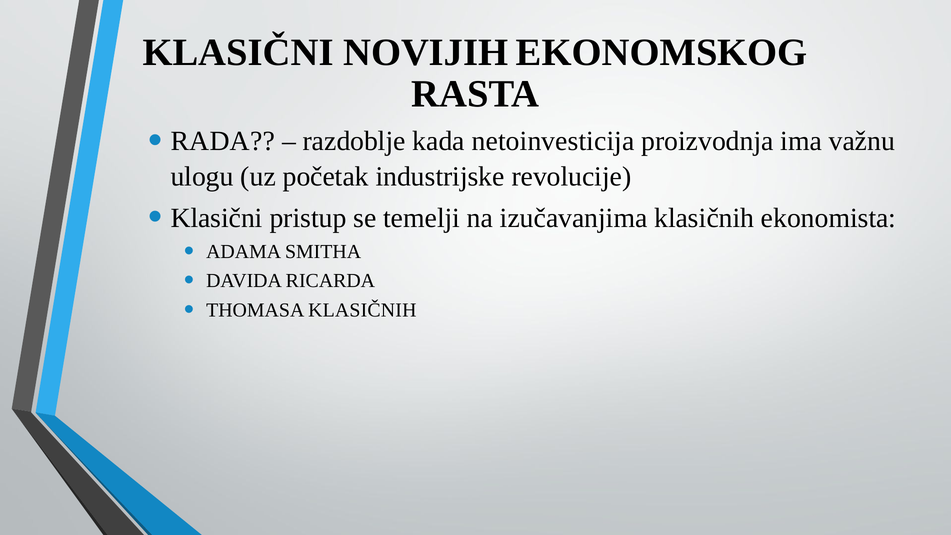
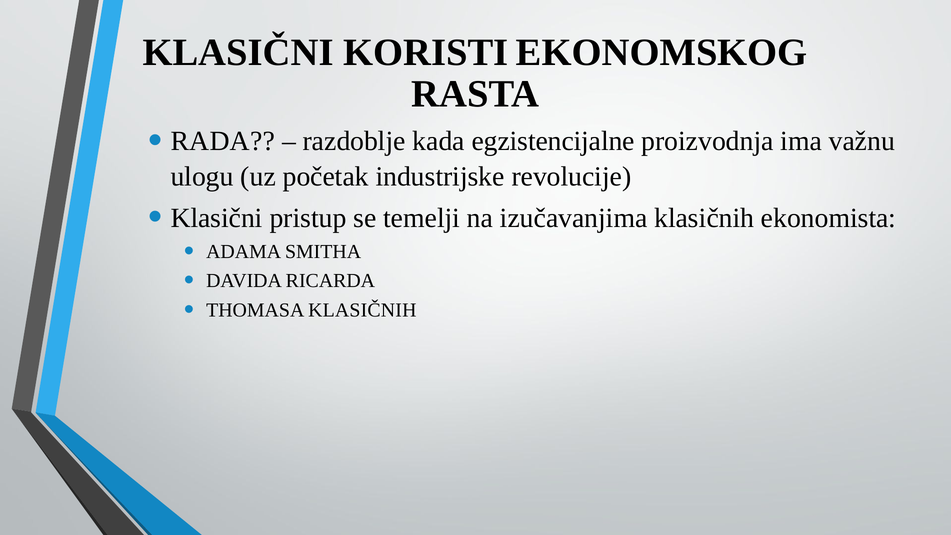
NOVIJIH: NOVIJIH -> KORISTI (426, 52)
netoinvesticija: netoinvesticija -> egzistencijalne (553, 141)
